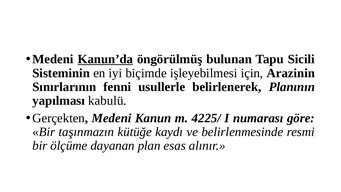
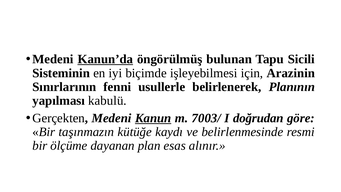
Kanun underline: none -> present (153, 118)
4225/: 4225/ -> 7003/ (206, 118)
numarası: numarası -> doğrudan (258, 118)
